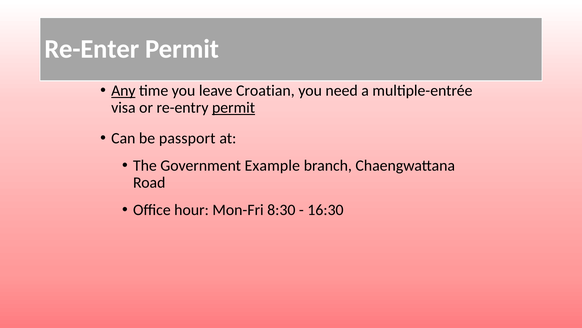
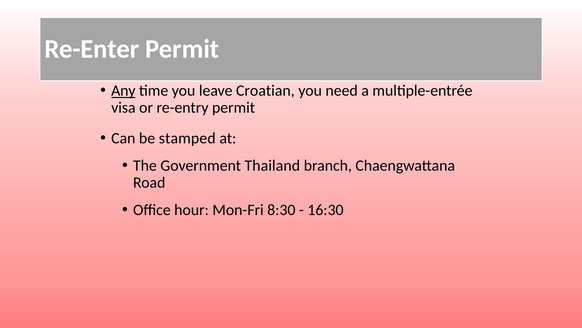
permit underline: present -> none (234, 107)
passport: passport -> stamped (187, 138)
Example: Example -> Thailand (272, 165)
